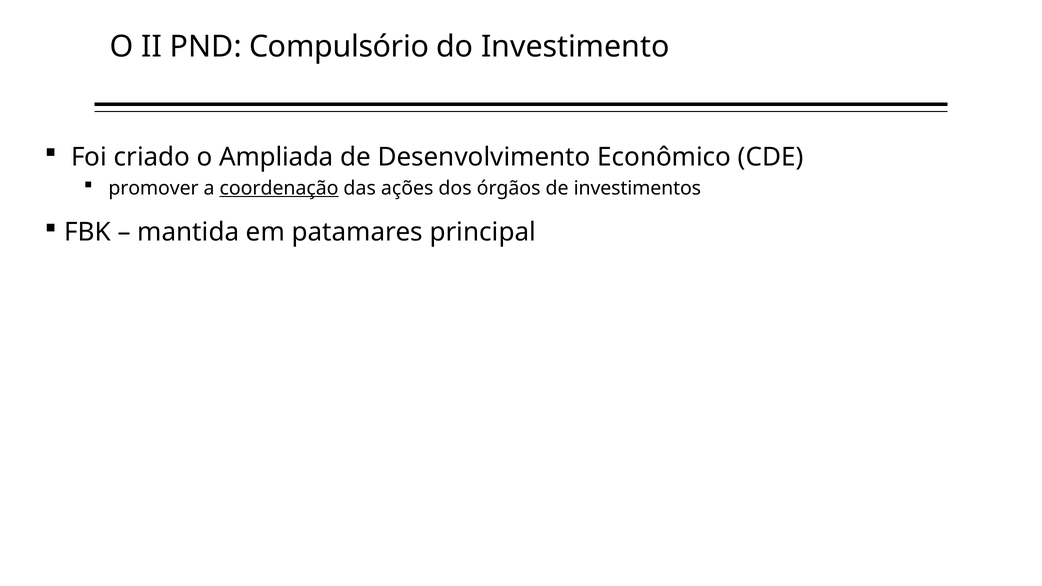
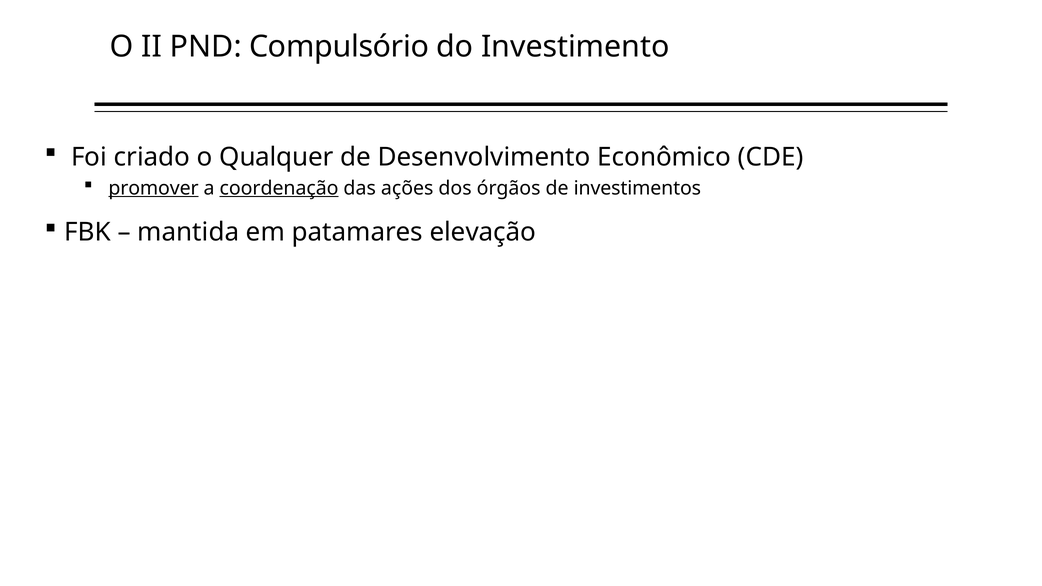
Ampliada: Ampliada -> Qualquer (276, 157)
promover underline: none -> present (154, 188)
principal: principal -> elevação (483, 232)
